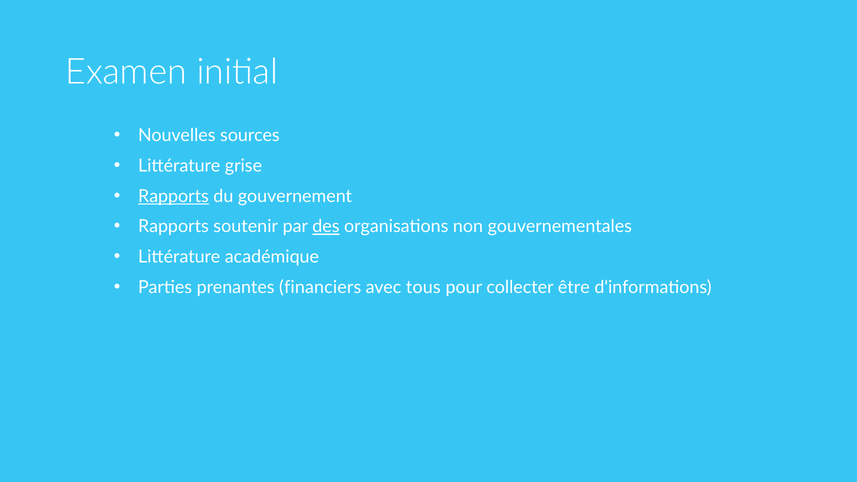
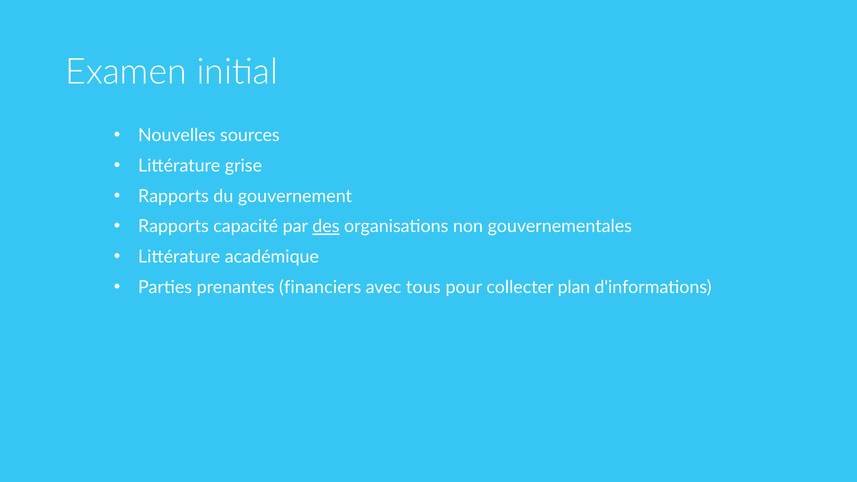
Rapports underline: present -> none (173, 196)
soutenir: soutenir -> capacité (246, 227)
être: être -> plan (574, 287)
